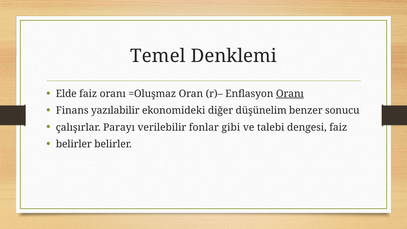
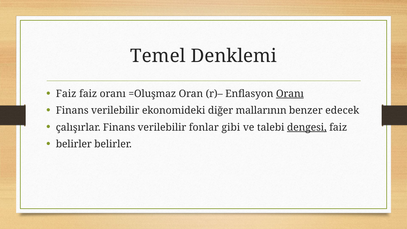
Elde: Elde -> Faiz (66, 94)
yazılabilir: yazılabilir -> verilebilir (115, 110)
düşünelim: düşünelim -> mallarının (261, 110)
sonucu: sonucu -> edecek (342, 110)
çalışırlar Parayı: Parayı -> Finans (119, 127)
dengesi underline: none -> present (307, 127)
